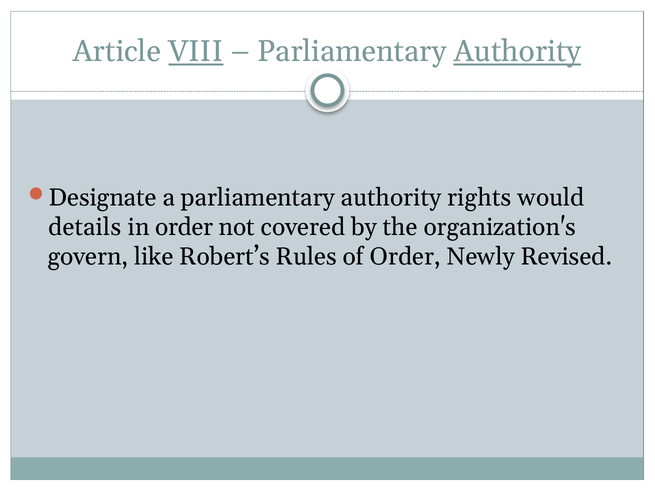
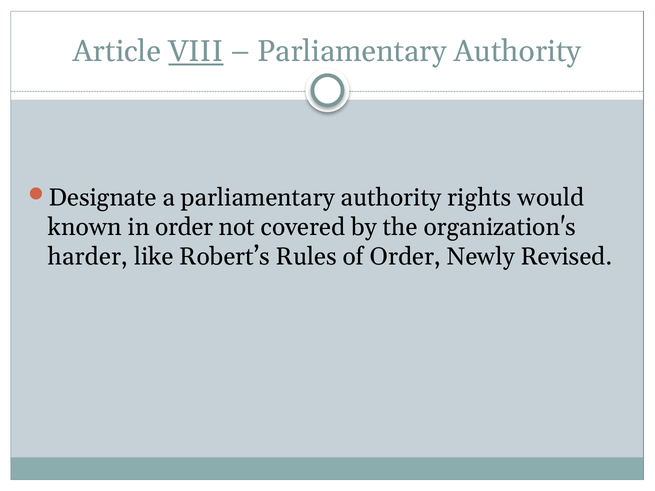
Authority underline: present -> none (517, 52)
details: details -> known (85, 227)
govern: govern -> harder (88, 257)
